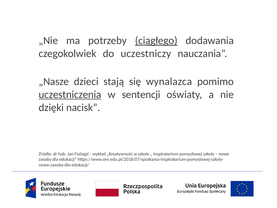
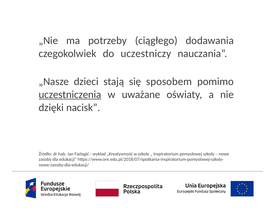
ciągłego underline: present -> none (156, 40)
wynalazca: wynalazca -> sposobem (169, 81)
sentencji: sentencji -> uważane (141, 94)
